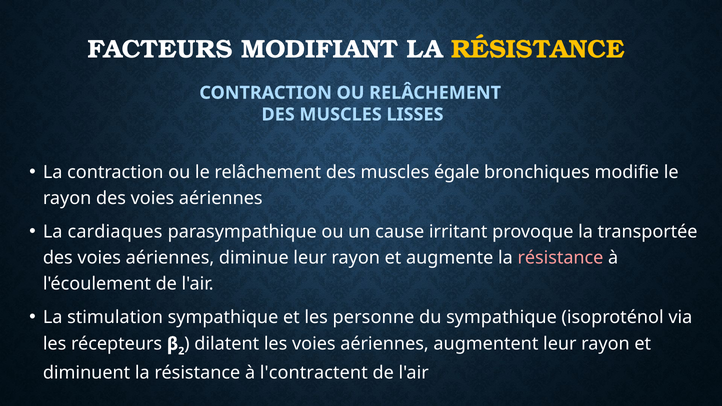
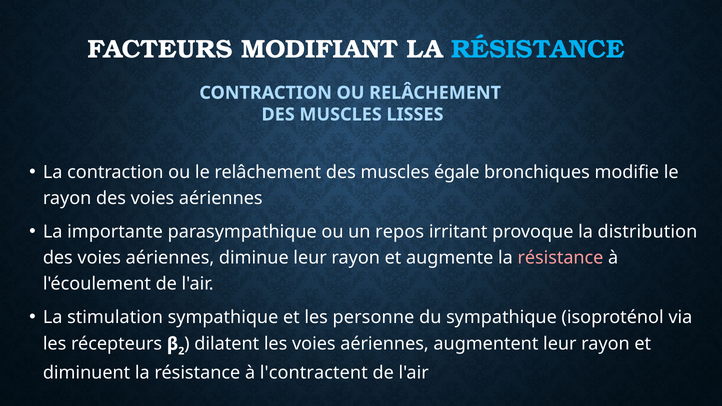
RÉSISTANCE colour: yellow -> light blue (538, 50)
cardiaques: cardiaques -> importante (115, 232)
cause: cause -> repos (400, 232)
transportée: transportée -> distribution (647, 232)
